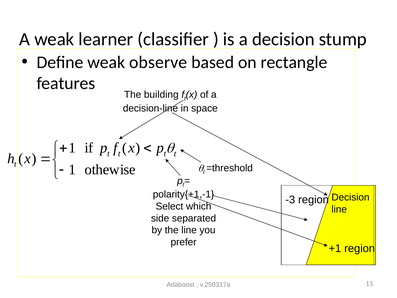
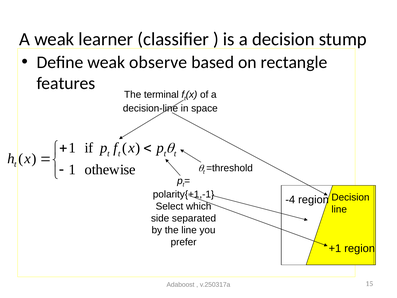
building: building -> terminal (161, 95)
-3: -3 -> -4 (290, 200)
